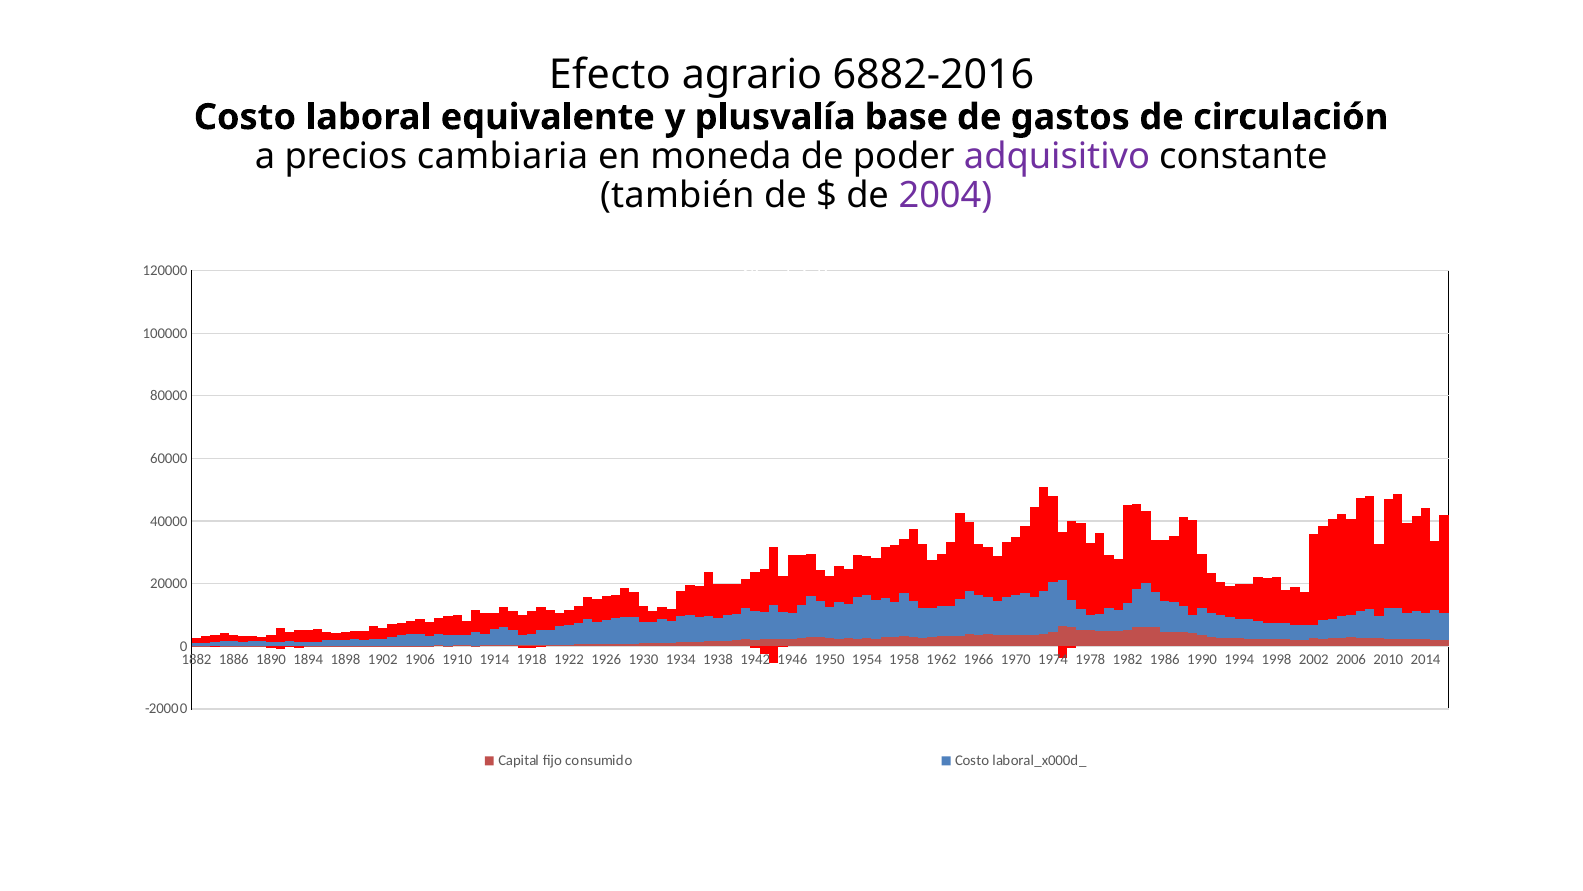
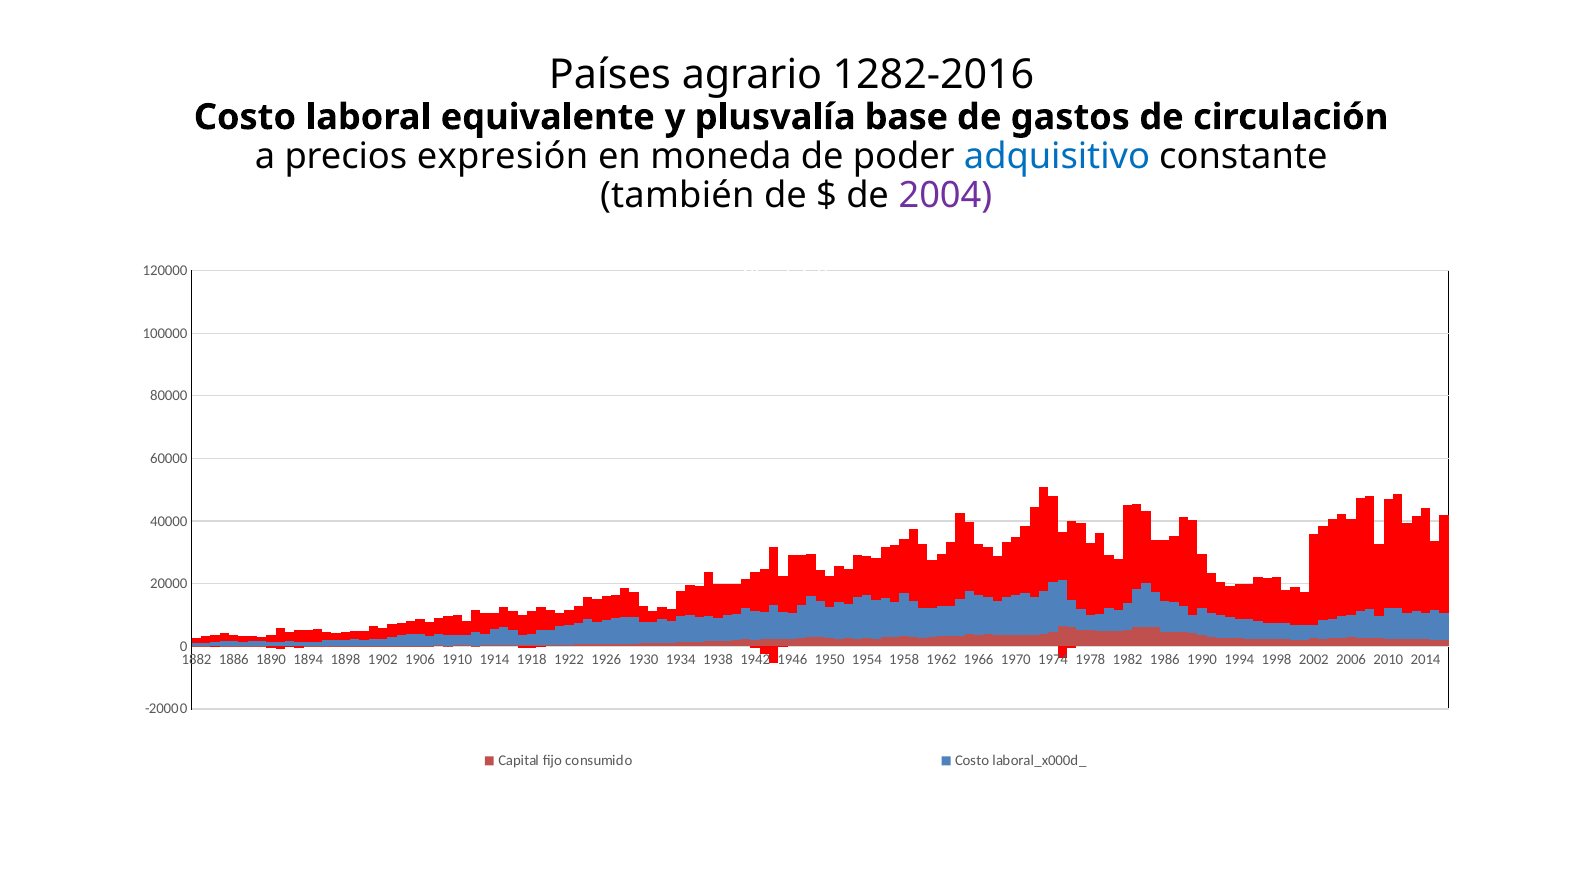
Efecto: Efecto -> Países (610, 75)
6882-2016: 6882-2016 -> 1282-2016 (933, 75)
cambiaria: cambiaria -> expresión (503, 156)
adquisitivo colour: purple -> blue (1057, 156)
